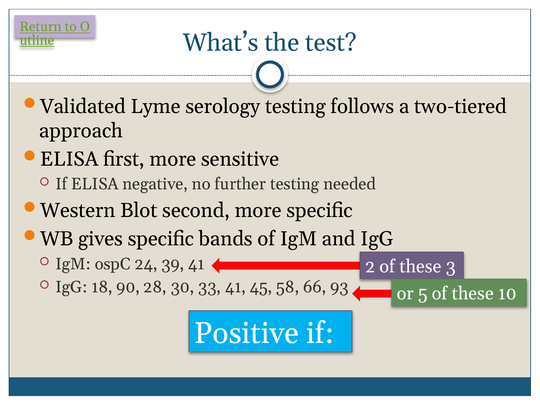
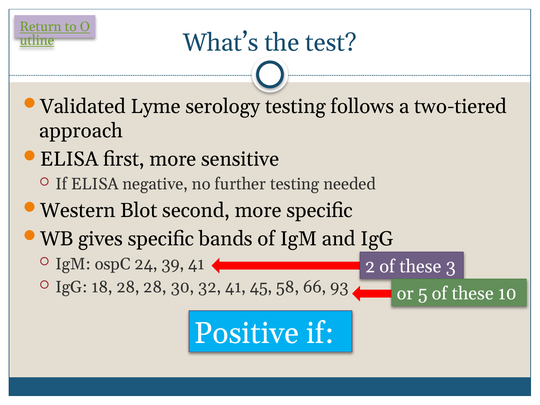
18 90: 90 -> 28 (128, 287)
33: 33 -> 32 (210, 287)
